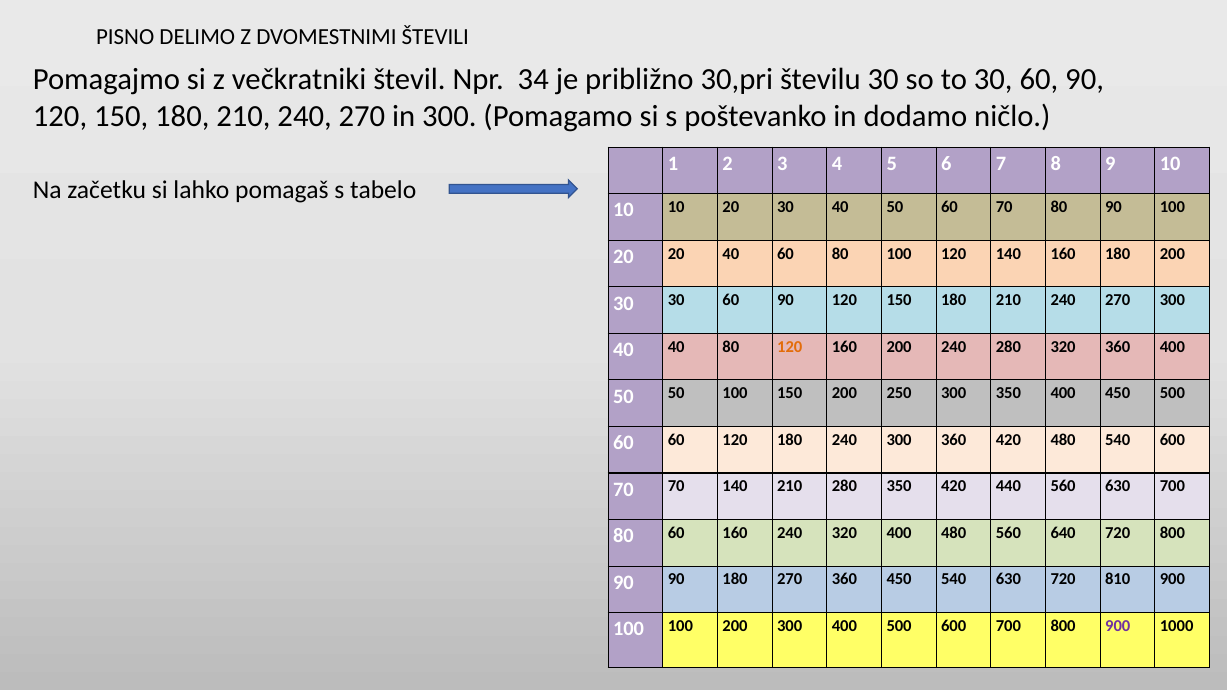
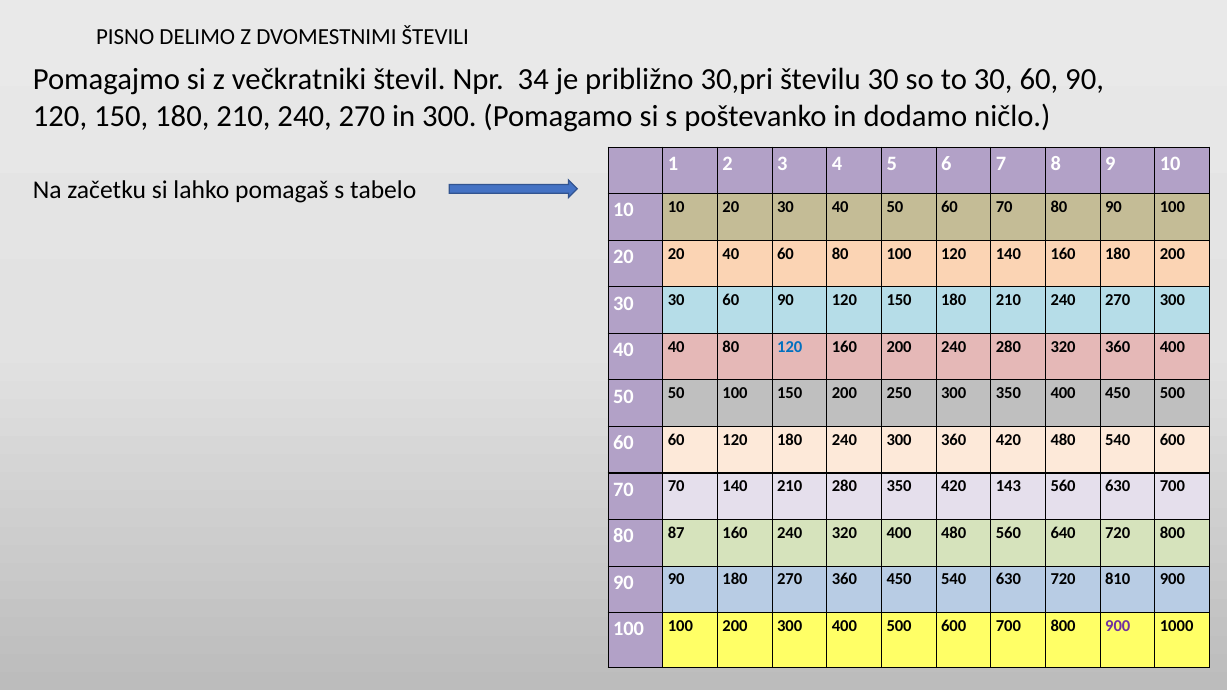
120 colour: orange -> blue (790, 347)
440: 440 -> 143 (1008, 486)
80 60: 60 -> 87 (676, 533)
